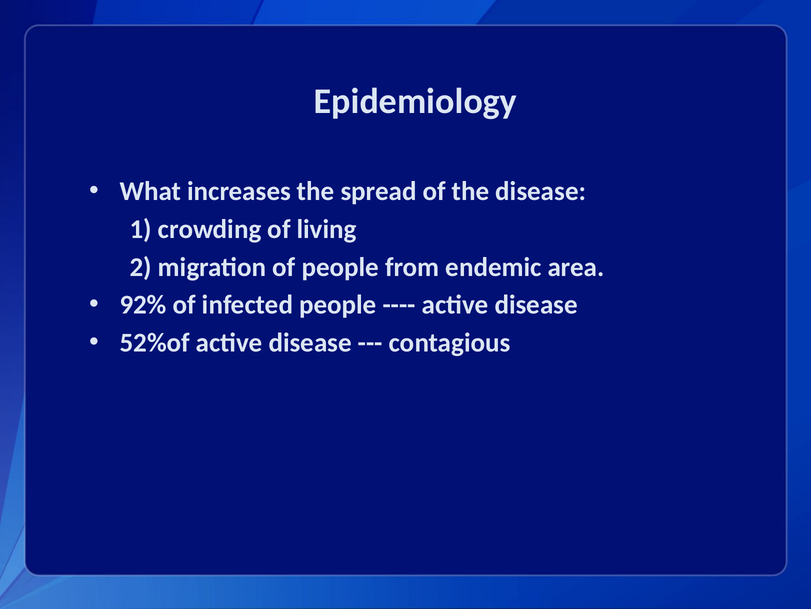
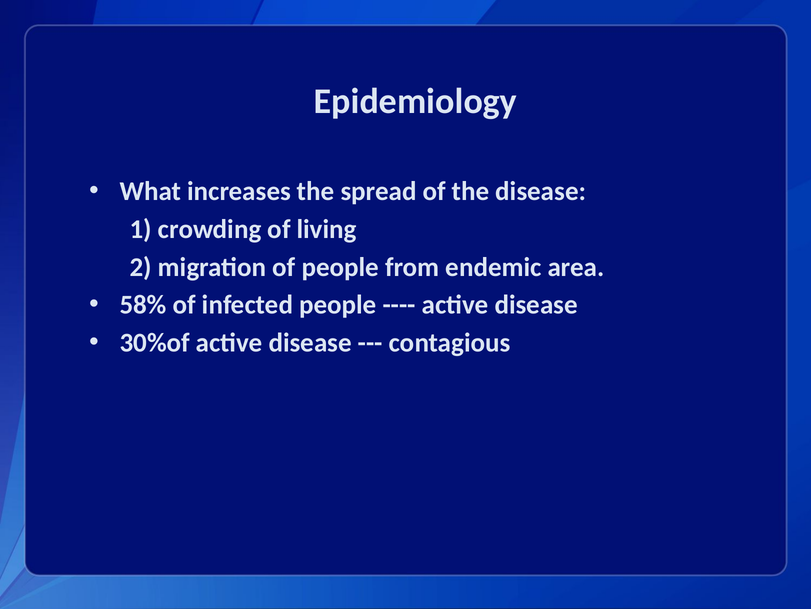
92%: 92% -> 58% (143, 305)
52%of: 52%of -> 30%of (155, 342)
